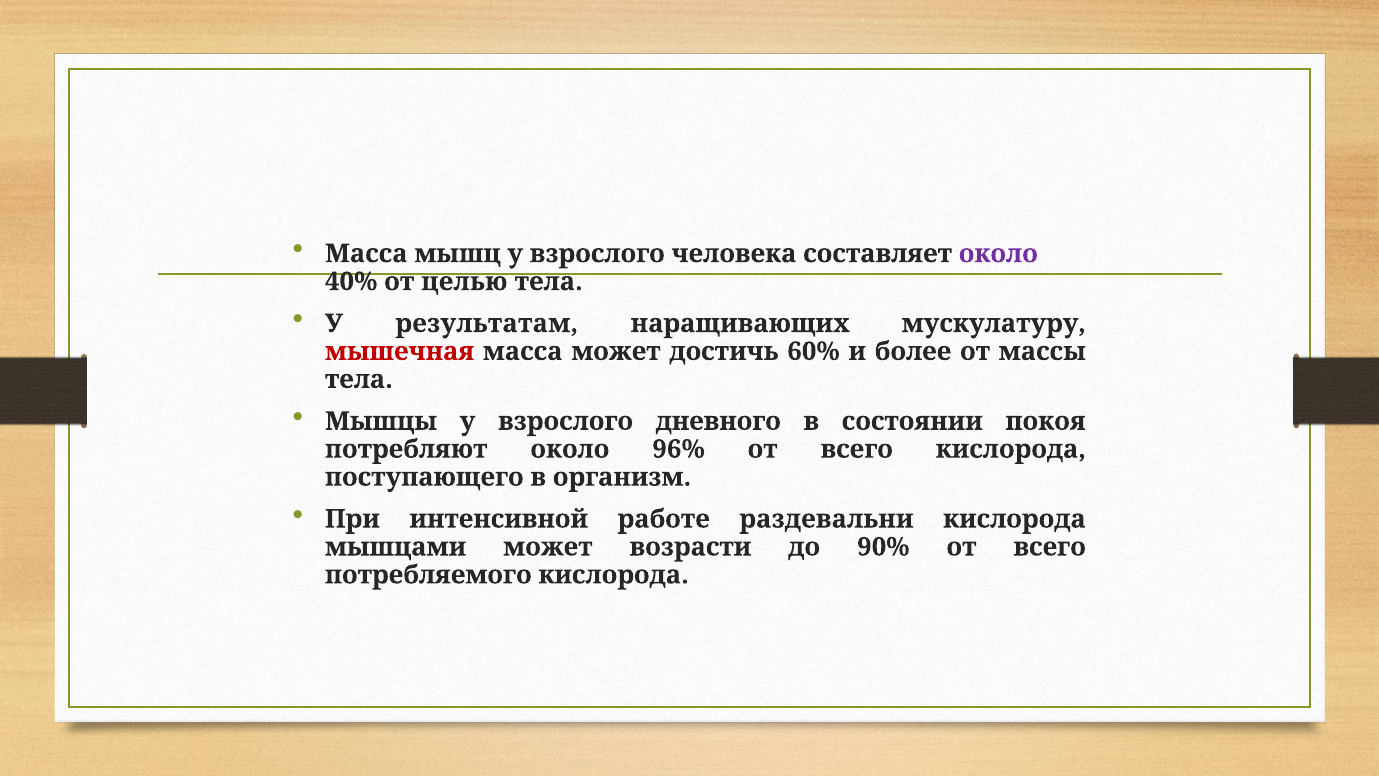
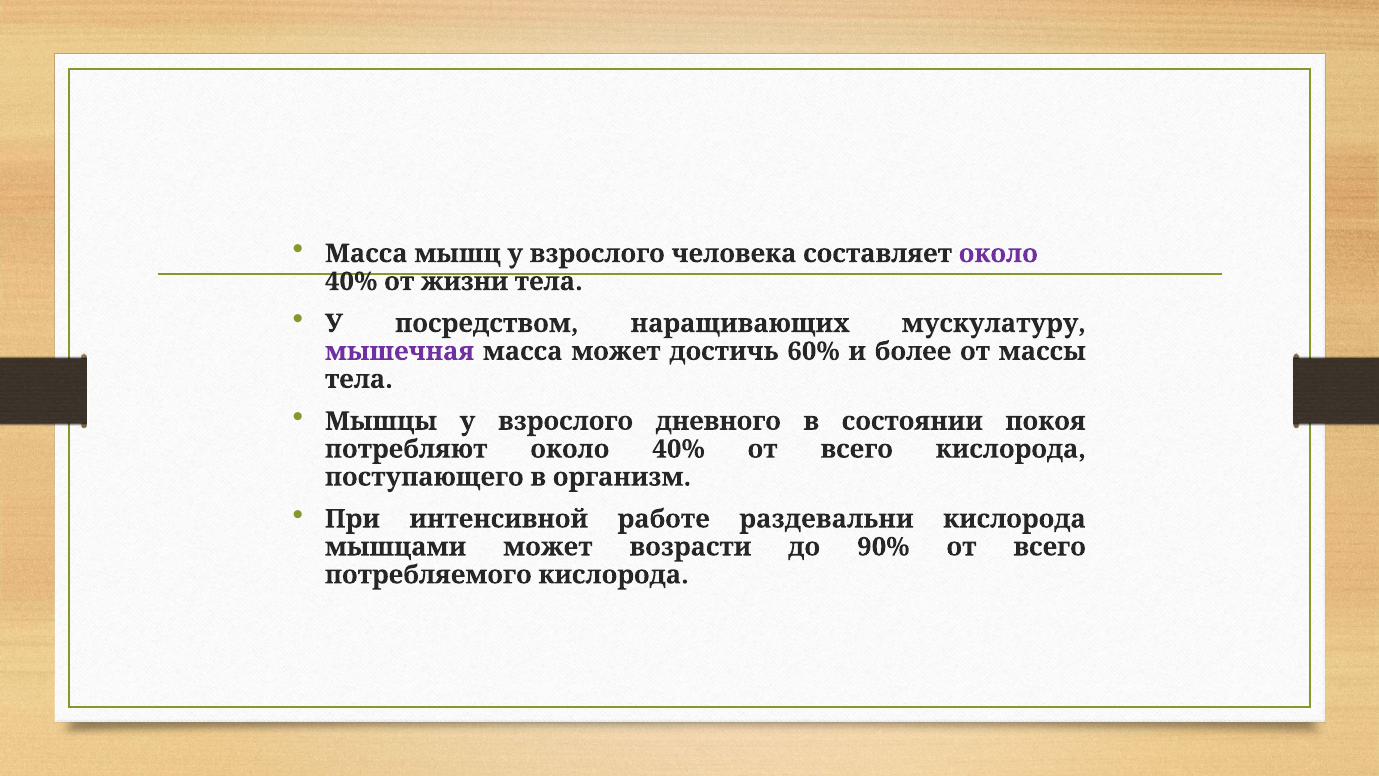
целью: целью -> жизни (465, 282)
результатам: результатам -> посредством (487, 323)
мышечная colour: red -> purple (400, 351)
потребляют около 96%: 96% -> 40% (679, 449)
